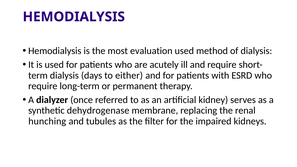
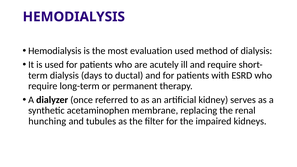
either: either -> ductal (129, 75)
dehydrogenase: dehydrogenase -> acetaminophen (98, 111)
